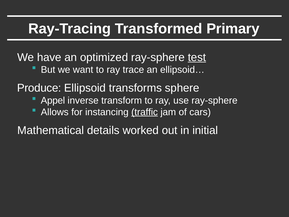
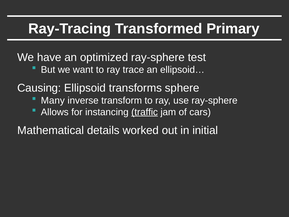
test underline: present -> none (197, 57)
Produce: Produce -> Causing (39, 88)
Appel: Appel -> Many (53, 100)
